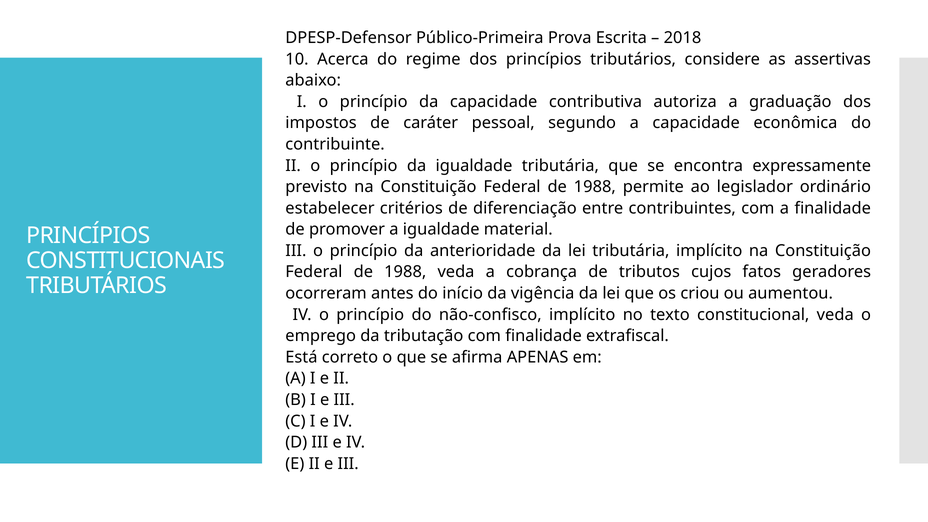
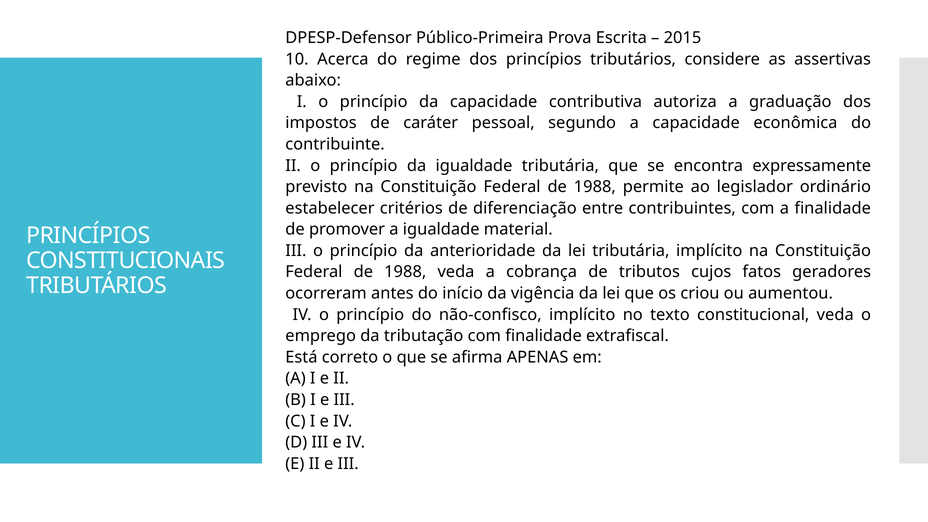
2018: 2018 -> 2015 (682, 38)
